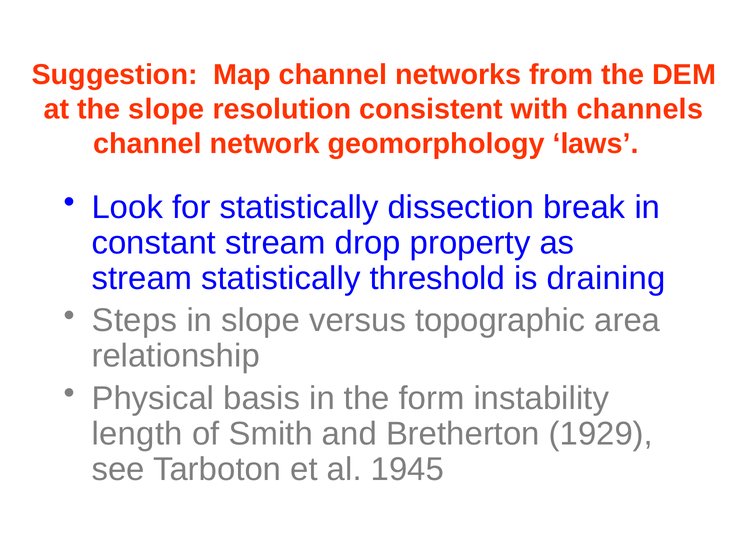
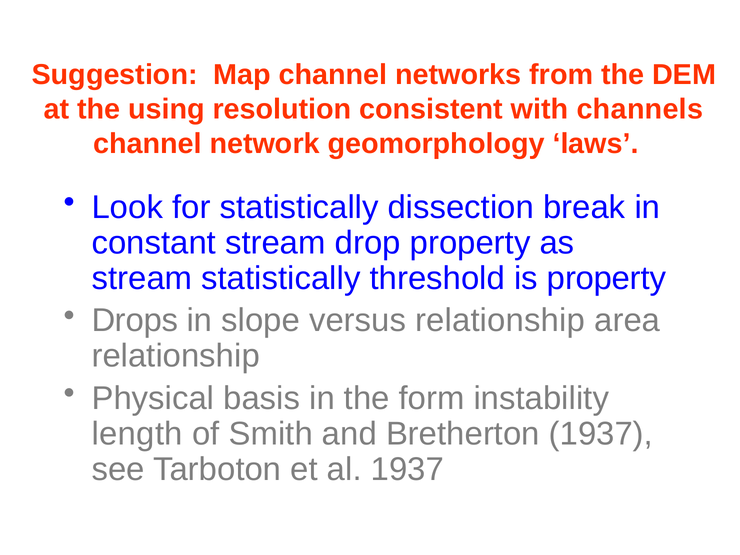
the slope: slope -> using (167, 109)
is draining: draining -> property (607, 278)
Steps: Steps -> Drops (135, 321)
versus topographic: topographic -> relationship (500, 321)
Bretherton 1929: 1929 -> 1937 (601, 434)
al 1945: 1945 -> 1937 (407, 469)
